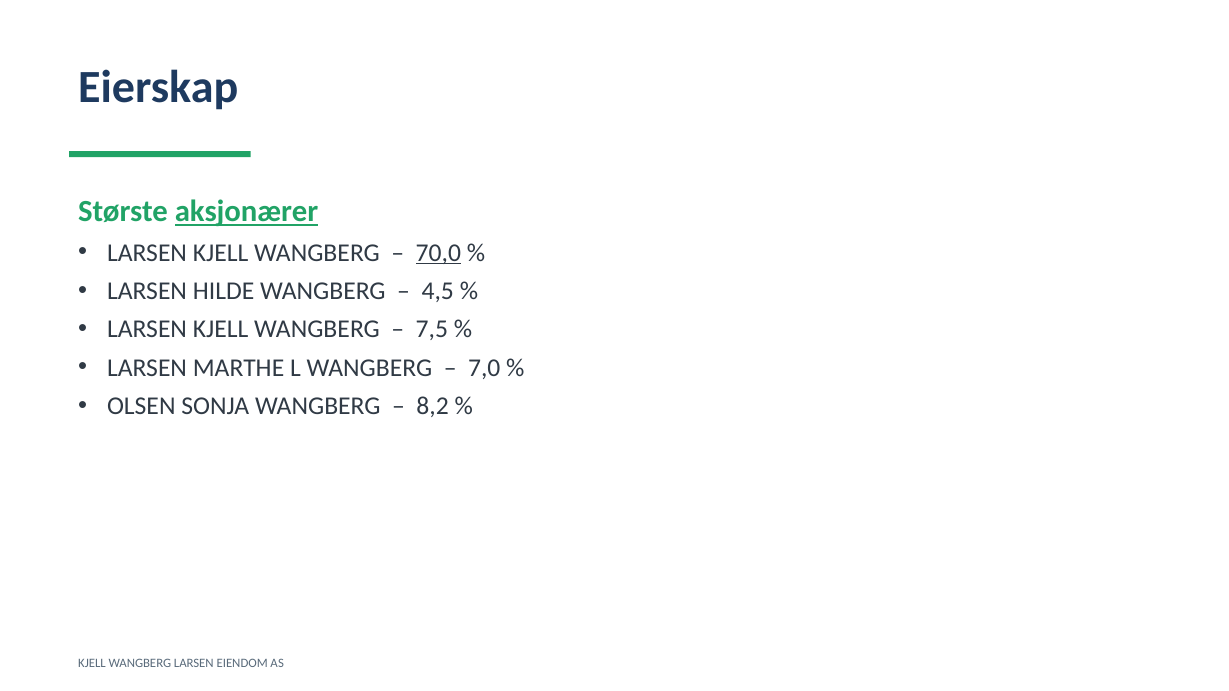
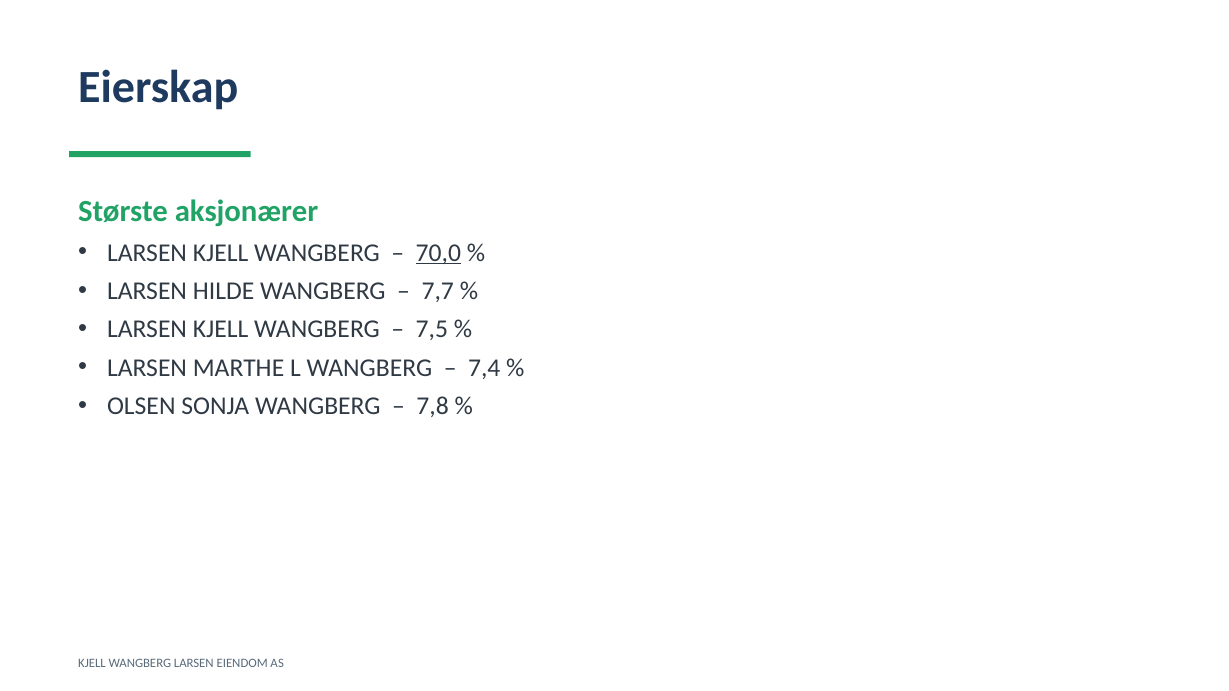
aksjonærer underline: present -> none (247, 212)
4,5: 4,5 -> 7,7 (438, 291)
7,0: 7,0 -> 7,4 (484, 368)
8,2: 8,2 -> 7,8 (433, 406)
